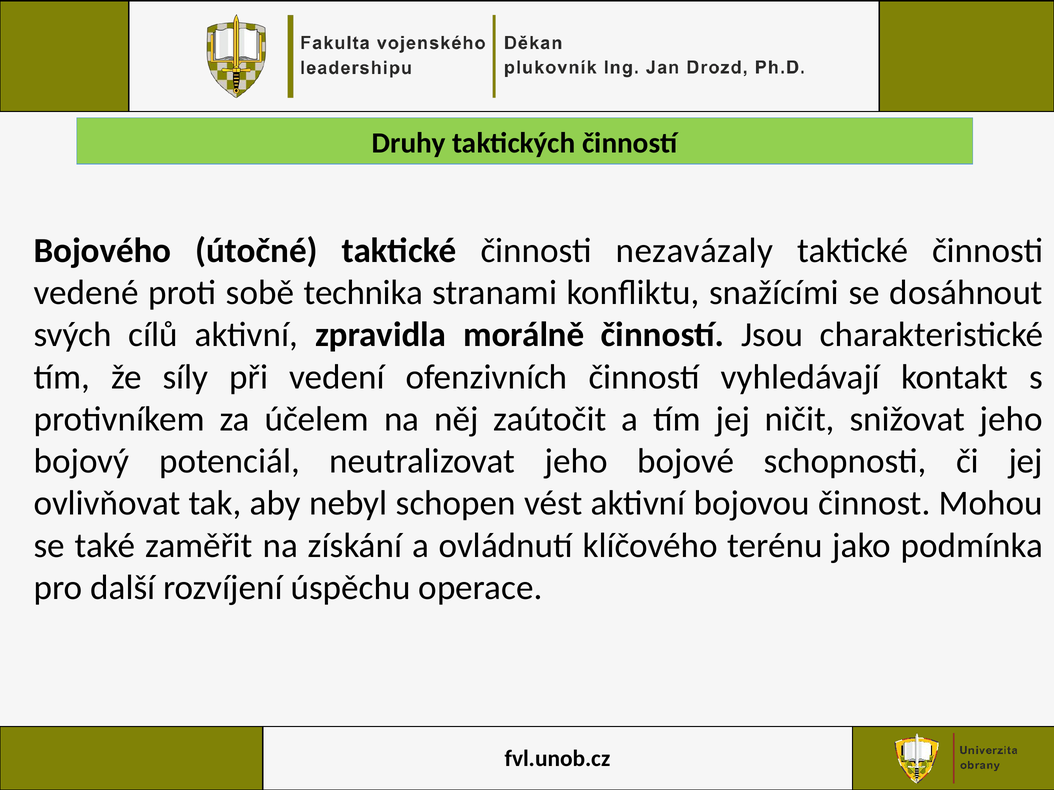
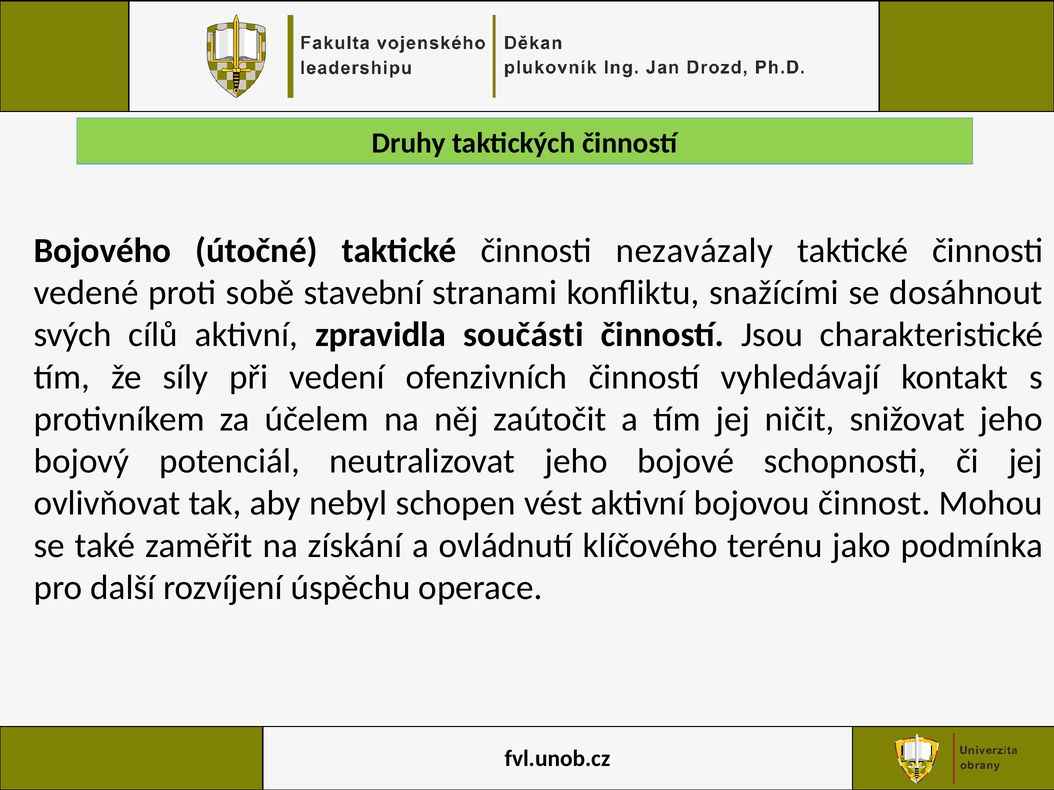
technika: technika -> stavební (363, 293)
morálně: morálně -> součásti (523, 335)
